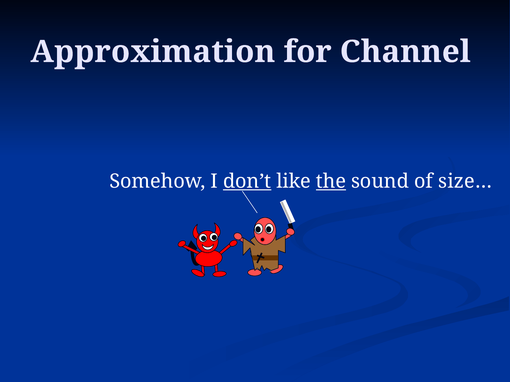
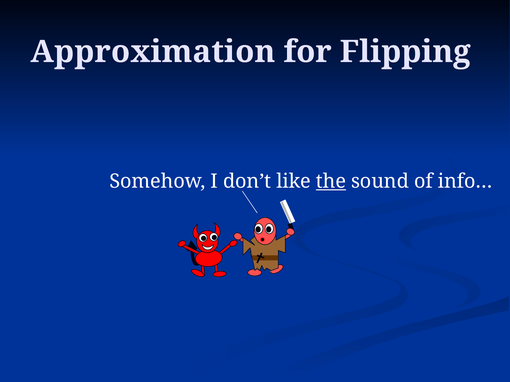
Channel: Channel -> Flipping (405, 52)
don’t underline: present -> none (247, 182)
size…: size… -> info… (465, 182)
